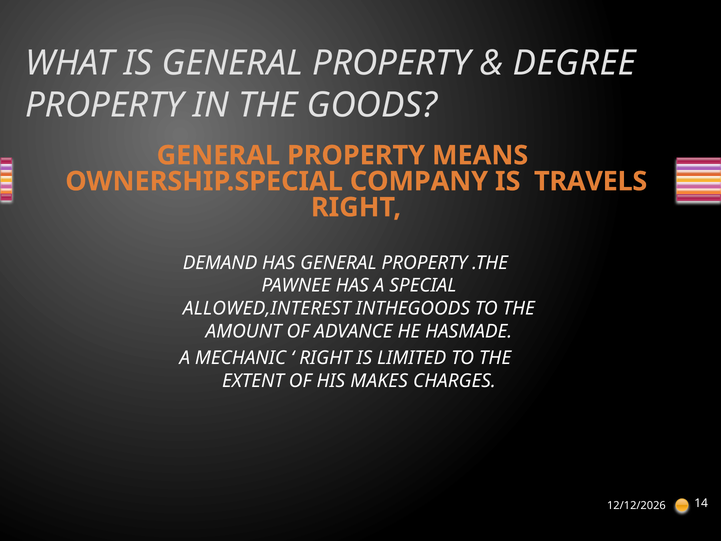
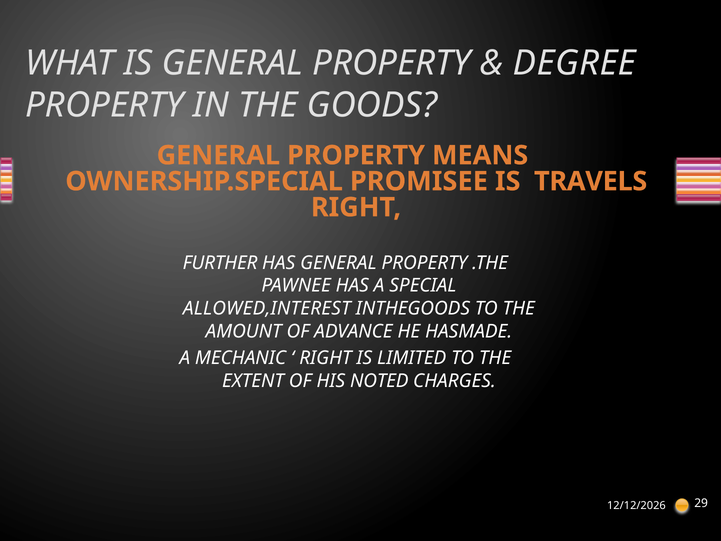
COMPANY: COMPANY -> PROMISEE (419, 181)
DEMAND: DEMAND -> FURTHER (220, 263)
MAKES: MAKES -> NOTED (379, 381)
14: 14 -> 29 (701, 503)
